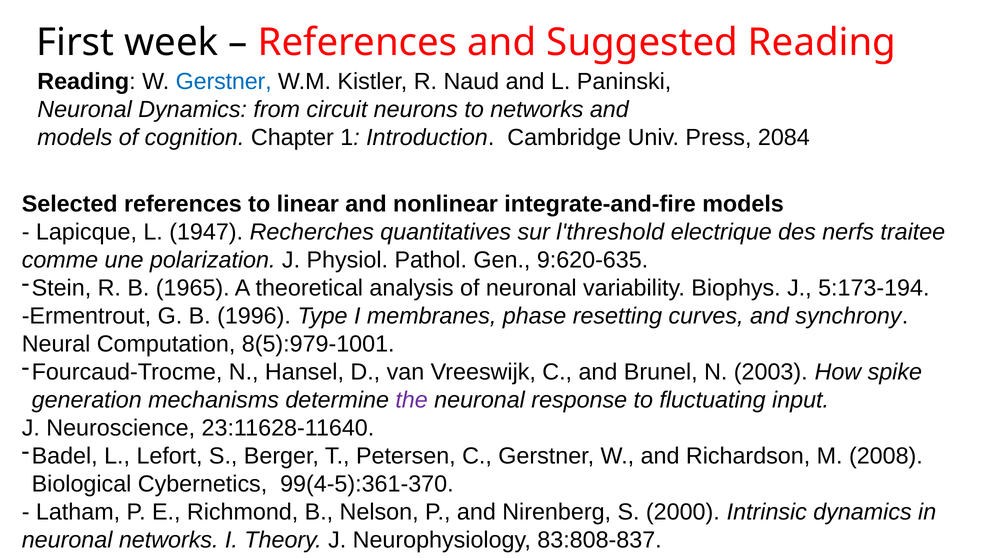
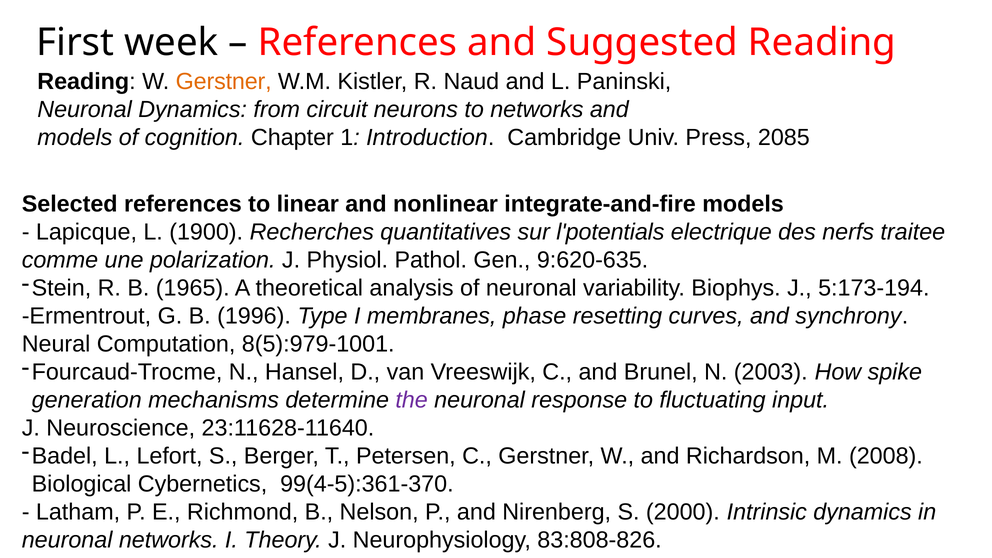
Gerstner colour: blue -> orange (224, 82)
2084: 2084 -> 2085 (784, 138)
1947: 1947 -> 1900 (206, 232)
l'threshold: l'threshold -> l'potentials (610, 232)
83:808-837: 83:808-837 -> 83:808-826 (600, 540)
